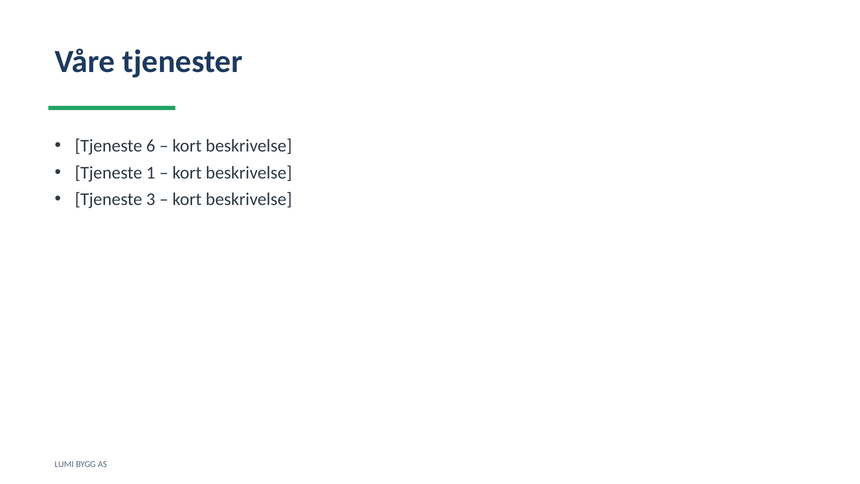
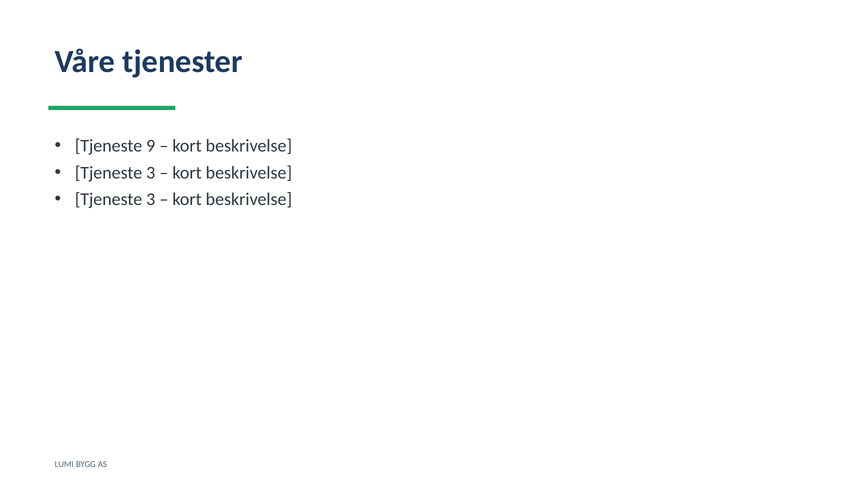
6: 6 -> 9 (151, 146)
1: 1 -> 3 (151, 173)
